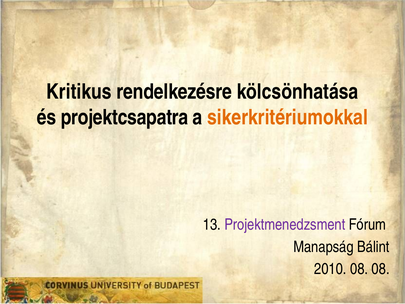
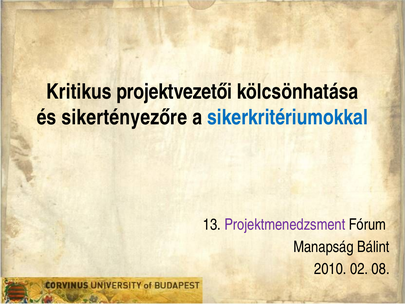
rendelkezésre: rendelkezésre -> projektvezetői (174, 92)
projektcsapatra: projektcsapatra -> sikertényezőre (124, 117)
sikerkritériumokkal colour: orange -> blue (288, 117)
2010 08: 08 -> 02 (359, 269)
